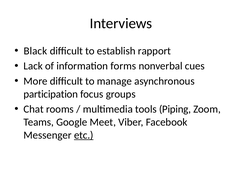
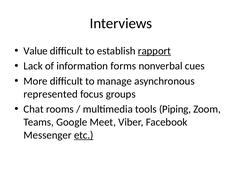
Black: Black -> Value (36, 51)
rapport underline: none -> present (154, 51)
participation: participation -> represented (51, 94)
